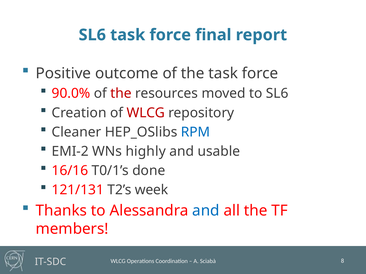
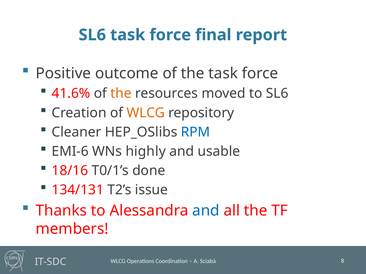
90.0%: 90.0% -> 41.6% (71, 94)
the colour: red -> orange (121, 94)
WLCG colour: red -> orange (146, 113)
EMI-2: EMI-2 -> EMI-6 (70, 152)
16/16: 16/16 -> 18/16 (70, 171)
121/131: 121/131 -> 134/131 (78, 190)
week: week -> issue (151, 190)
